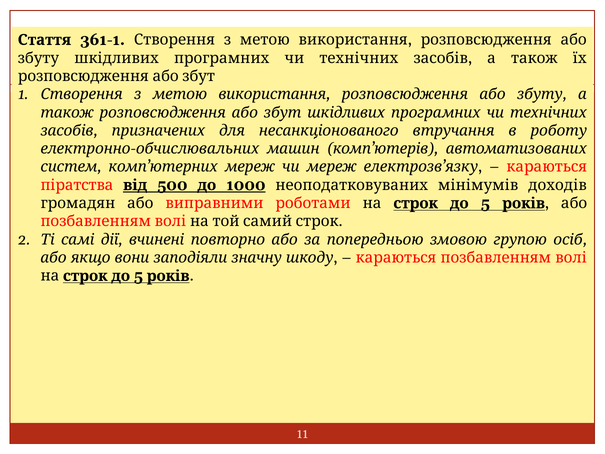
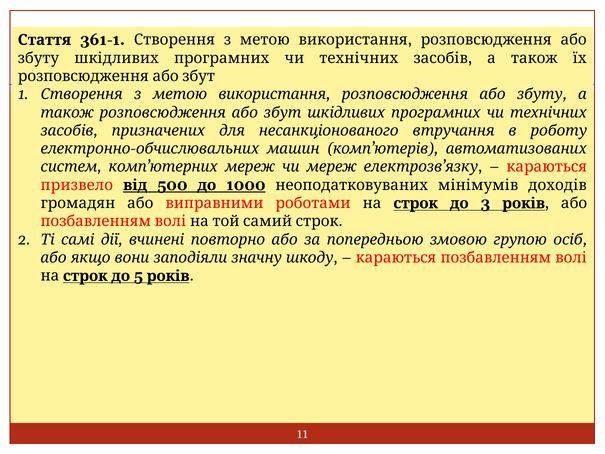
піратства: піратства -> призвело (77, 185)
роботами на 5: 5 -> 3 (485, 203)
